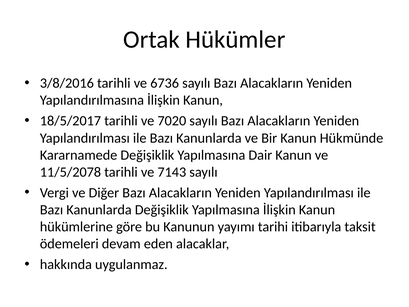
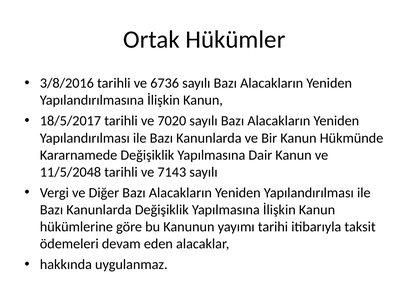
11/5/2078: 11/5/2078 -> 11/5/2048 (70, 172)
